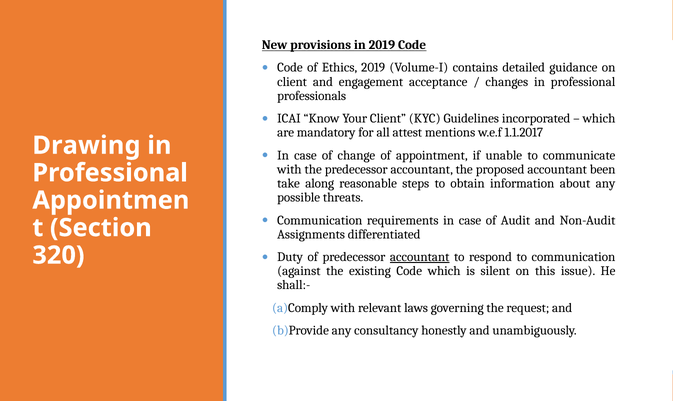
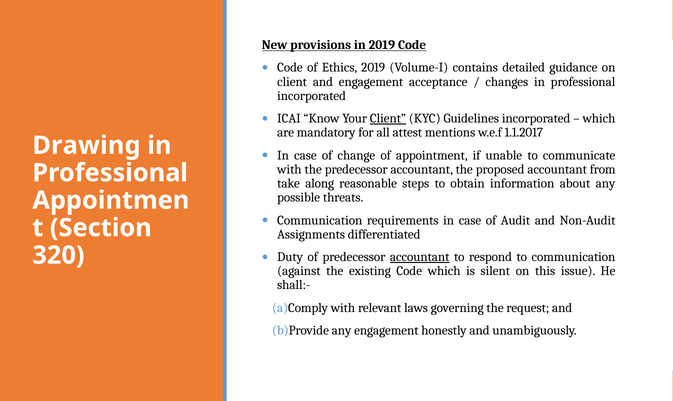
professionals: professionals -> incorporated (312, 96)
Client underline: none -> present (388, 118)
been: been -> from (603, 169)
any consultancy: consultancy -> engagement (386, 330)
